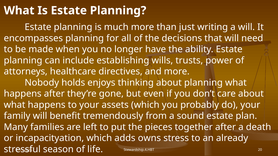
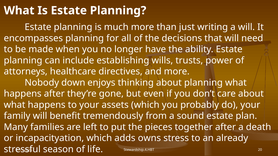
holds: holds -> down (73, 83)
